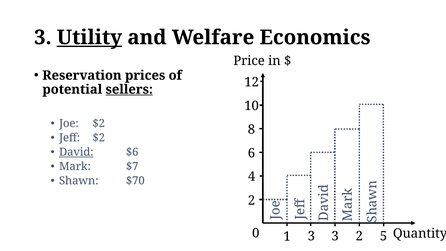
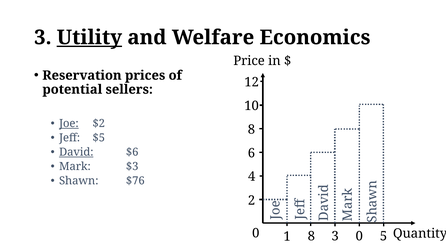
sellers underline: present -> none (129, 89)
Joe underline: none -> present (69, 123)
Jeff $2: $2 -> $5 (99, 138)
$7: $7 -> $3 (132, 167)
$70: $70 -> $76 (135, 181)
1 3: 3 -> 8 (311, 236)
3 2: 2 -> 0 (359, 236)
